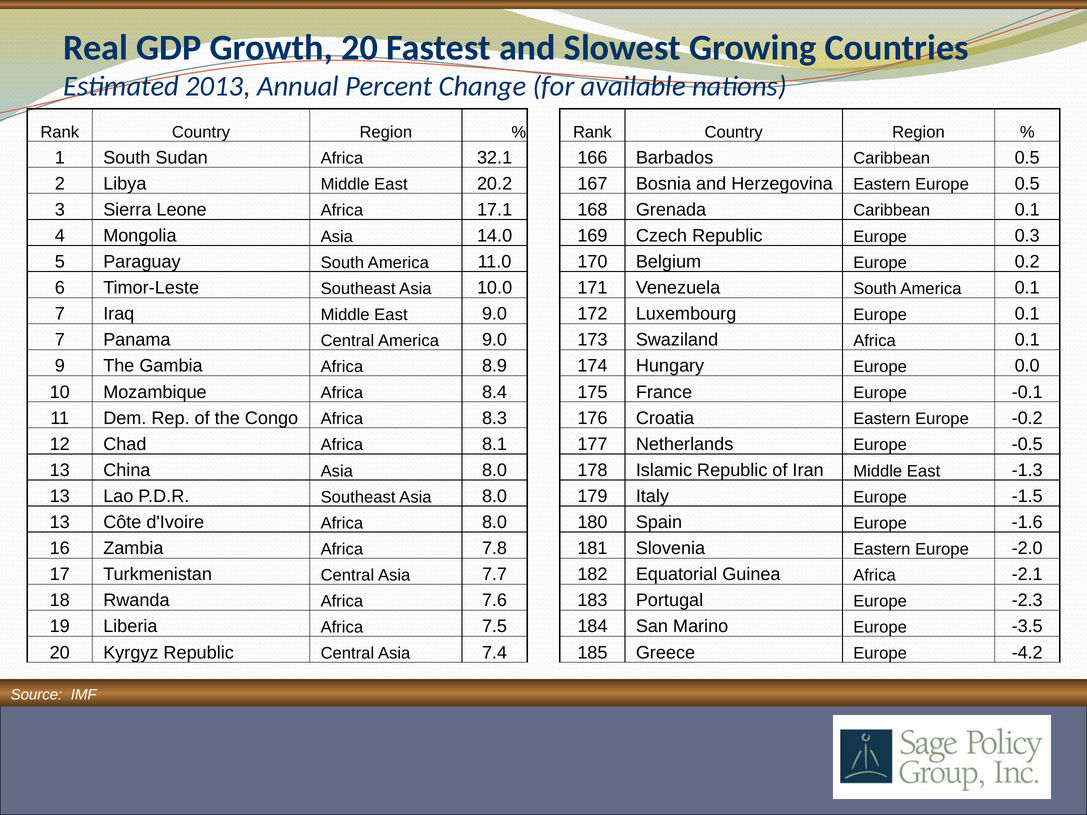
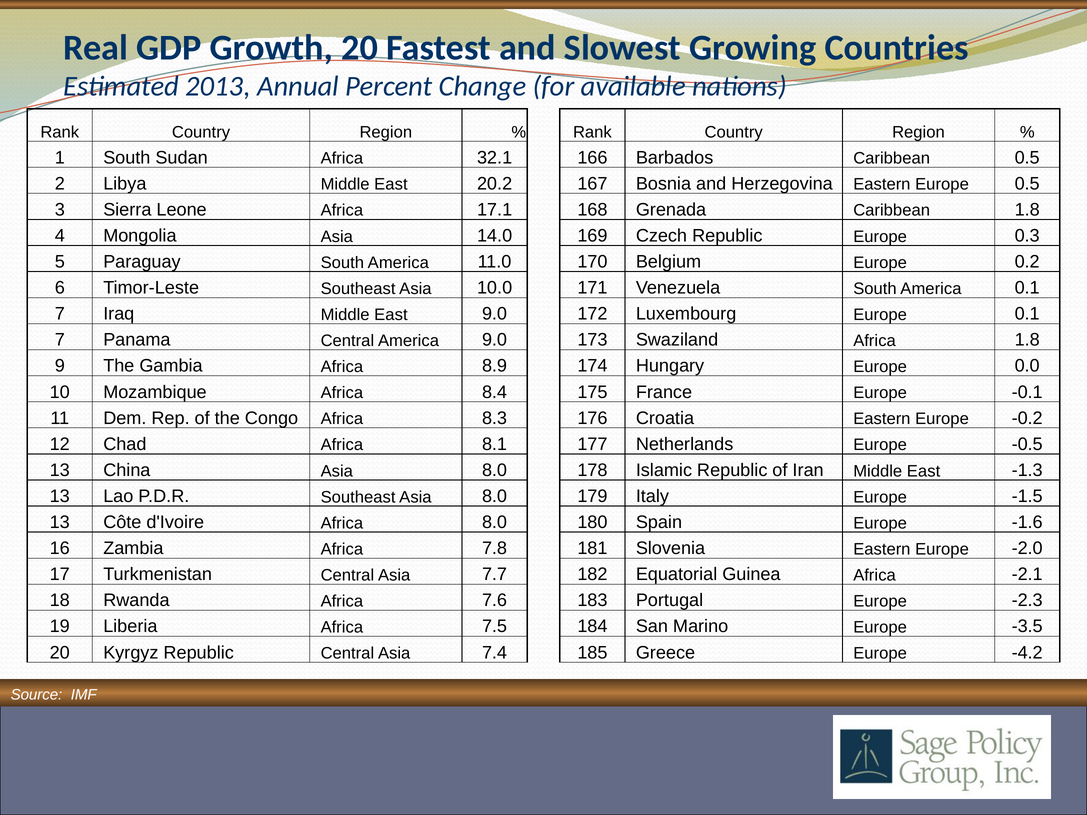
Caribbean 0.1: 0.1 -> 1.8 (1027, 210)
Africa 0.1: 0.1 -> 1.8 (1027, 340)
